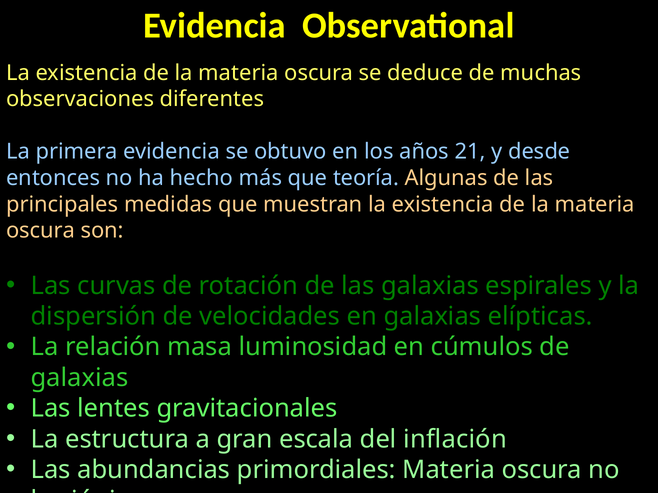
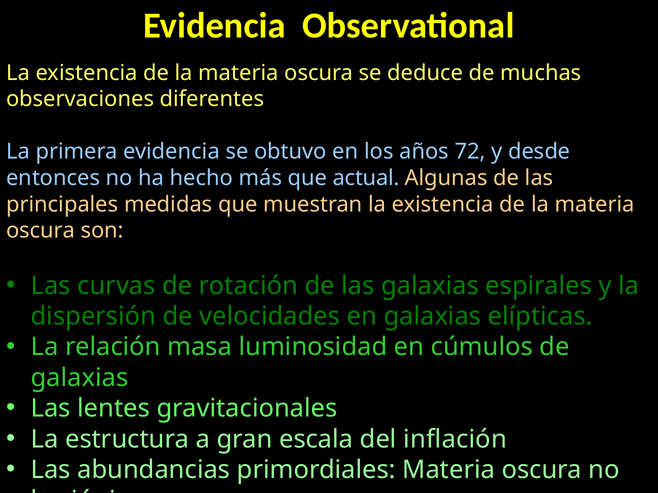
21: 21 -> 72 (470, 152)
teoría: teoría -> actual (366, 178)
